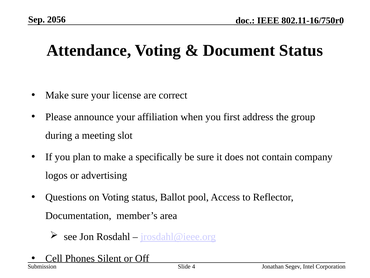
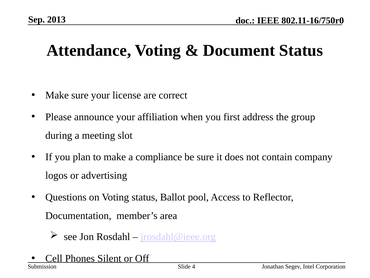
2056: 2056 -> 2013 (56, 20)
specifically: specifically -> compliance (159, 157)
